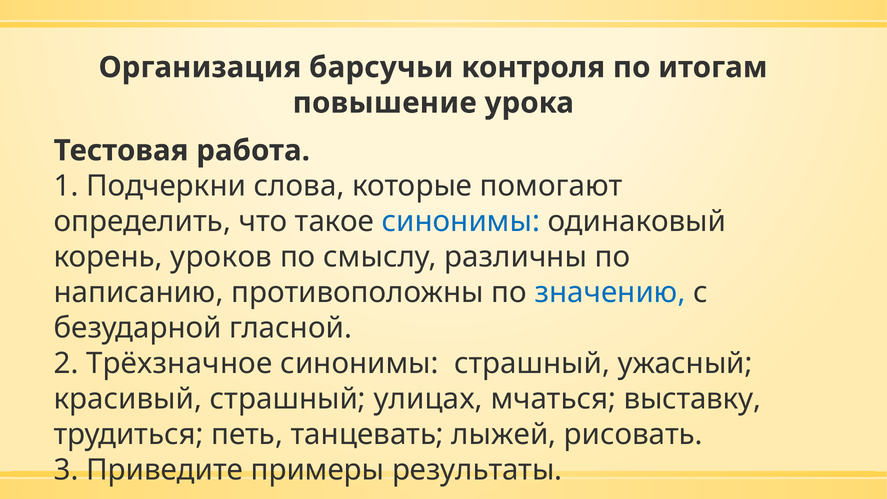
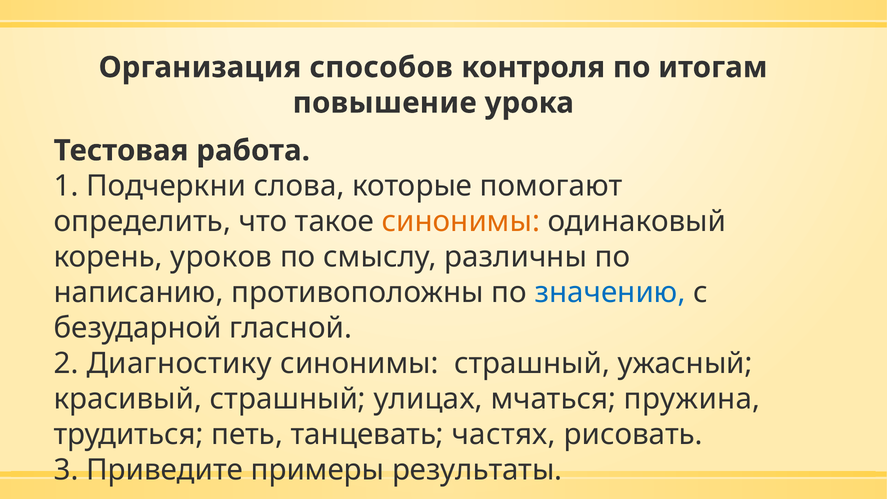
барсучьи: барсучьи -> способов (381, 67)
синонимы colour: blue -> orange (461, 222)
Трёхзначное: Трёхзначное -> Диагностику (179, 363)
выставку: выставку -> пружина (692, 399)
лыжей: лыжей -> частях (504, 434)
